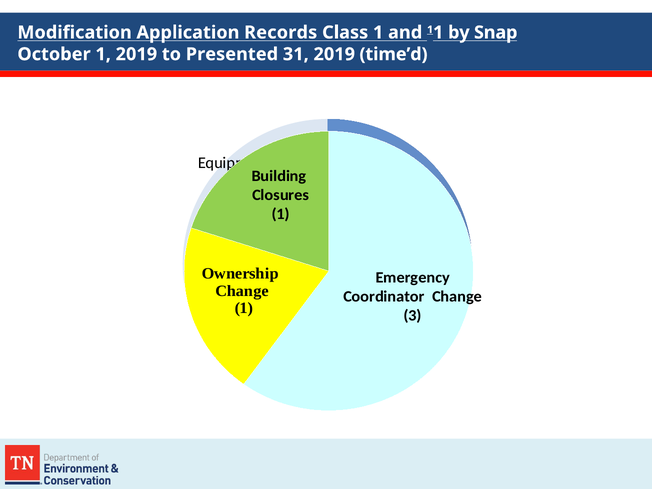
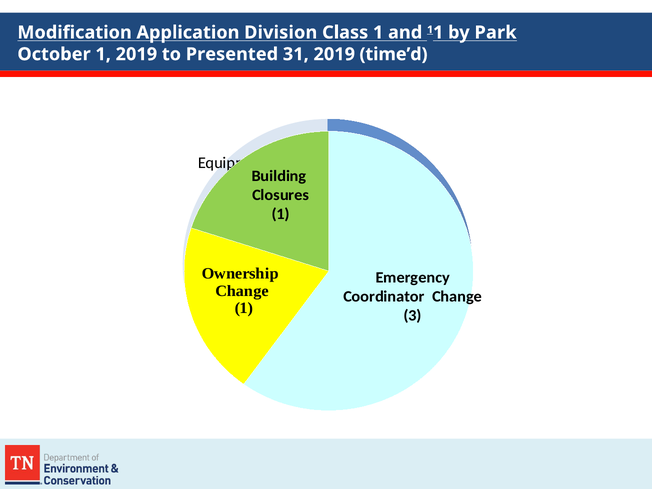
Records: Records -> Division (281, 32)
Snap: Snap -> Park (496, 32)
